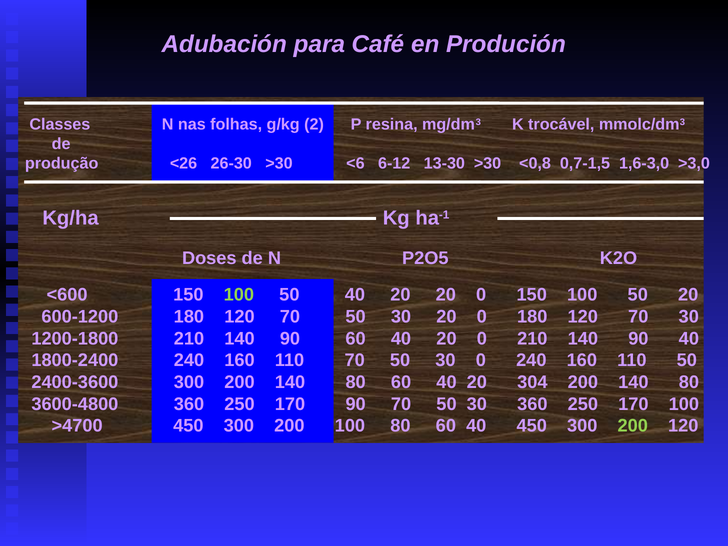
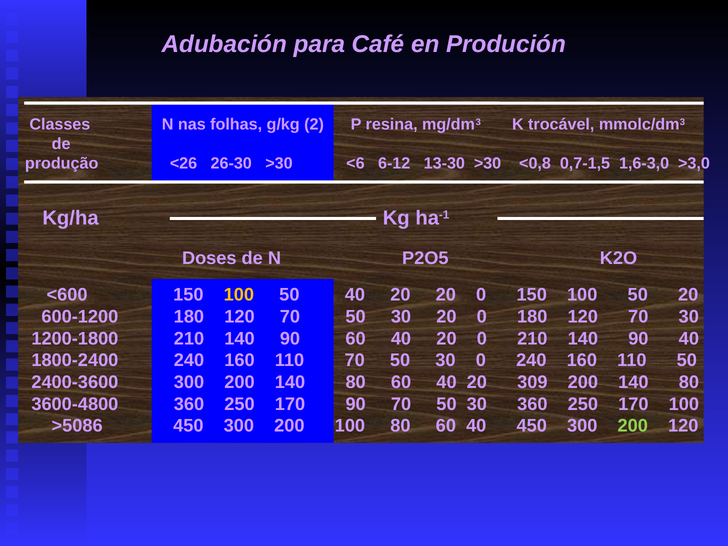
100 colour: light green -> yellow (239, 295)
304: 304 -> 309 (532, 382)
>4700: >4700 -> >5086 (77, 426)
